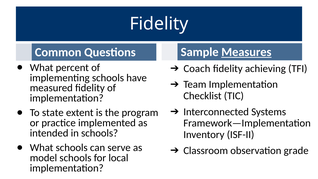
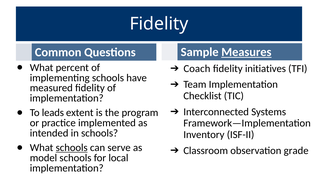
achieving: achieving -> initiatives (265, 69)
state: state -> leads (53, 113)
schools underline: none -> present (72, 148)
